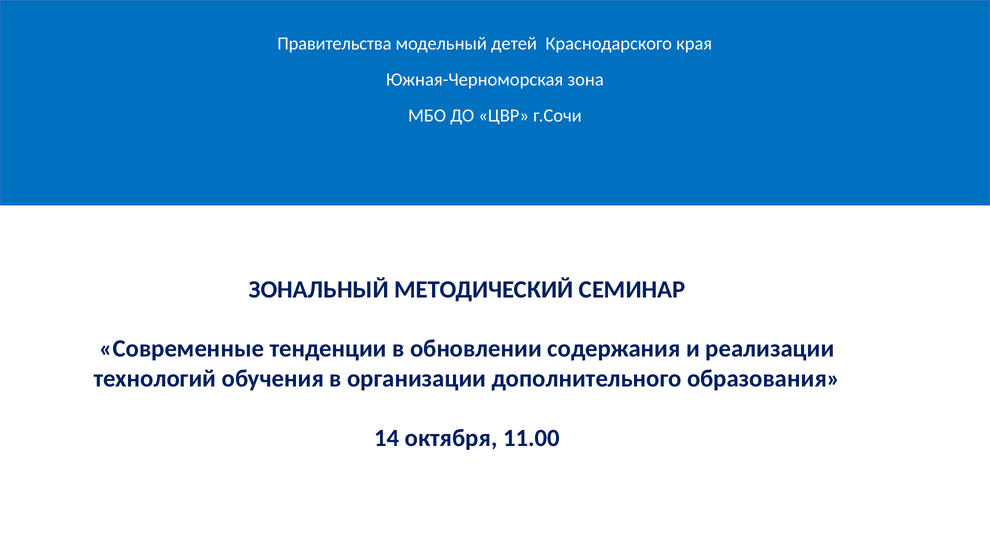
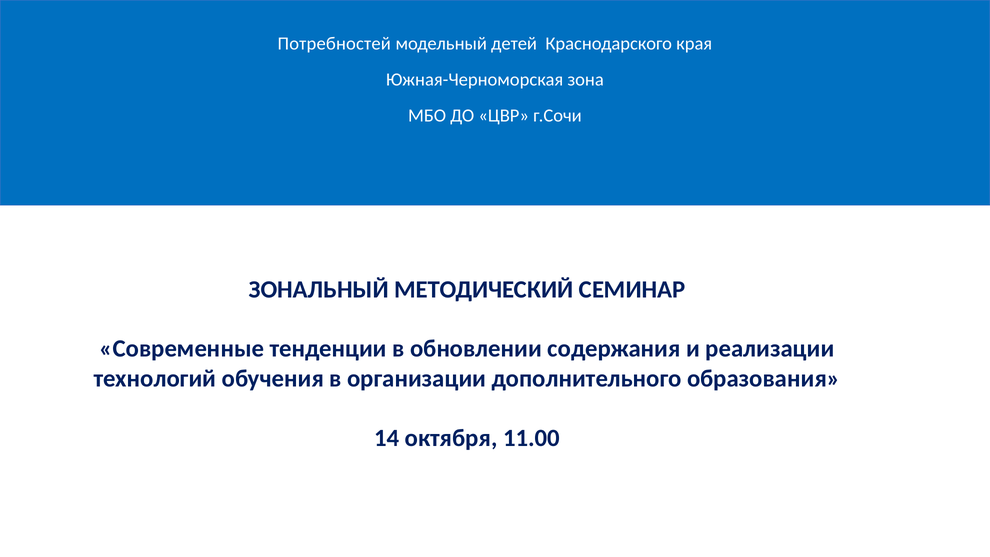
Правительства: Правительства -> Потребностей (334, 44)
